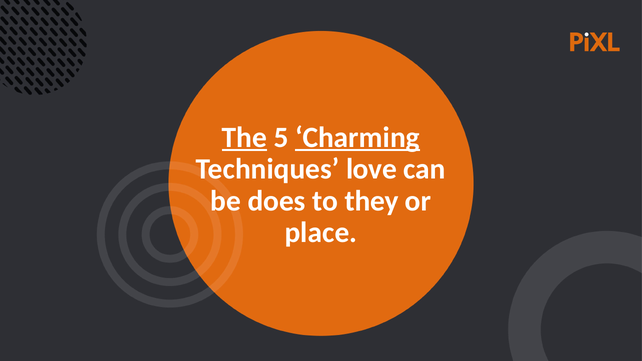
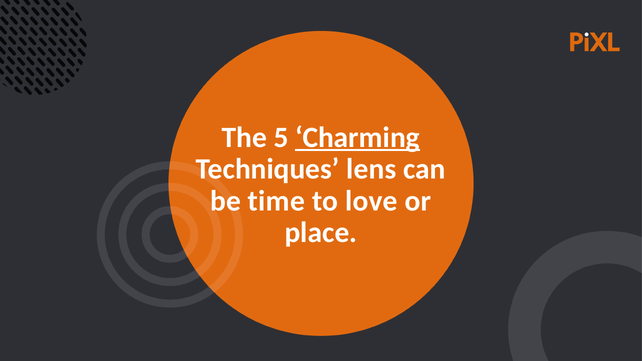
The underline: present -> none (244, 137)
love: love -> lens (371, 169)
does: does -> time (276, 201)
they: they -> love (371, 201)
